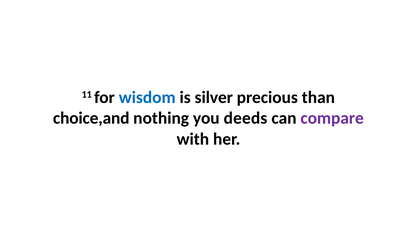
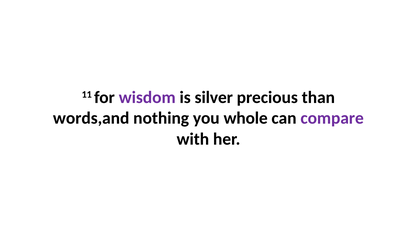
wisdom colour: blue -> purple (147, 98)
choice,and: choice,and -> words,and (91, 118)
deeds: deeds -> whole (246, 118)
